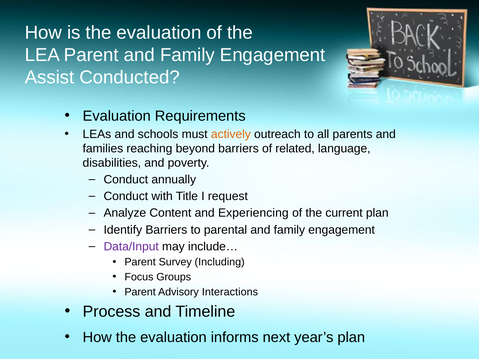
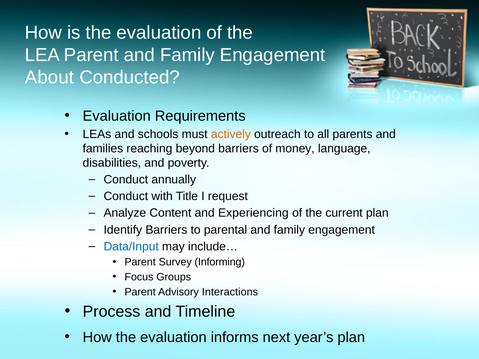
Assist: Assist -> About (49, 78)
related: related -> money (295, 149)
Data/Input colour: purple -> blue (131, 247)
Including: Including -> Informing (220, 262)
